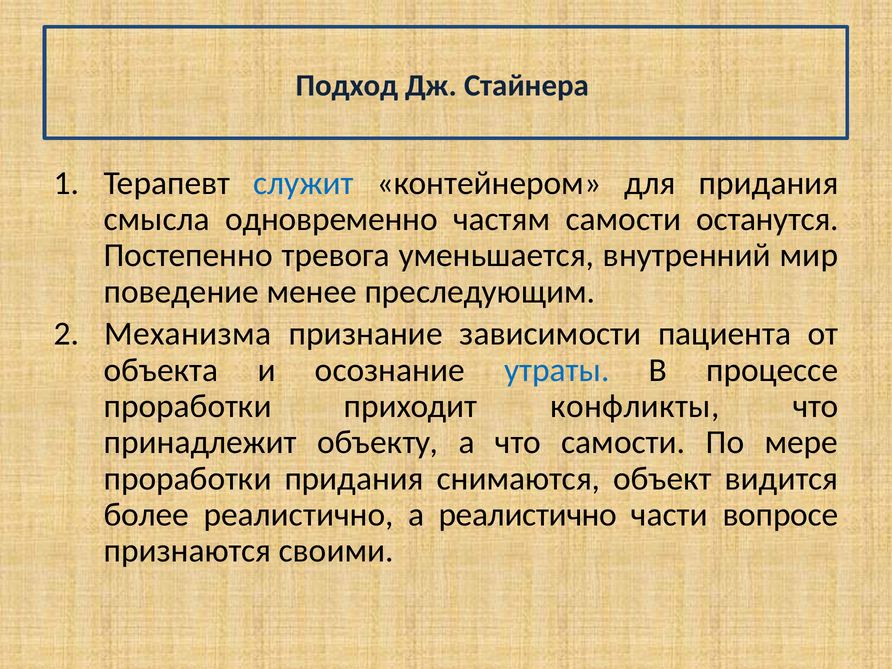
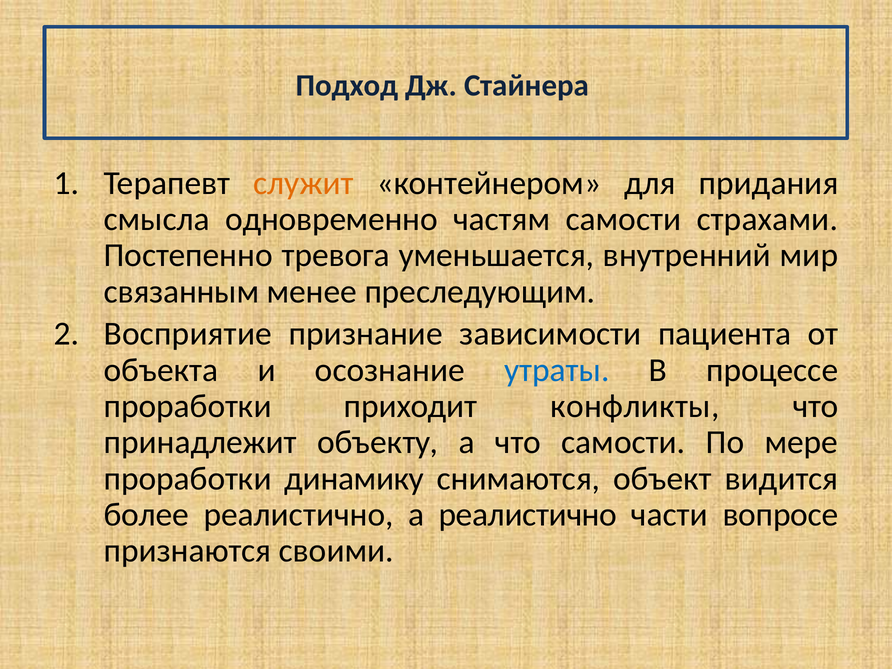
служит colour: blue -> orange (303, 183)
останутся: останутся -> страхами (767, 219)
поведение: поведение -> связанным (181, 291)
Механизма: Механизма -> Восприятие (188, 334)
проработки придания: придания -> динамику (354, 479)
